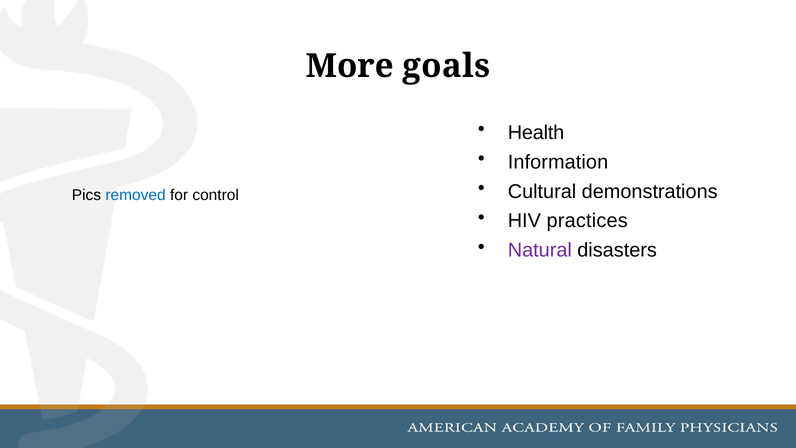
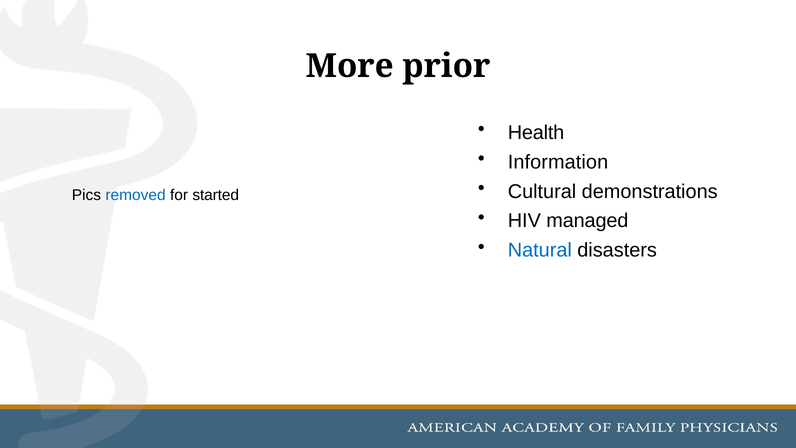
goals: goals -> prior (446, 66)
control: control -> started (216, 195)
practices: practices -> managed (587, 221)
Natural colour: purple -> blue (540, 250)
